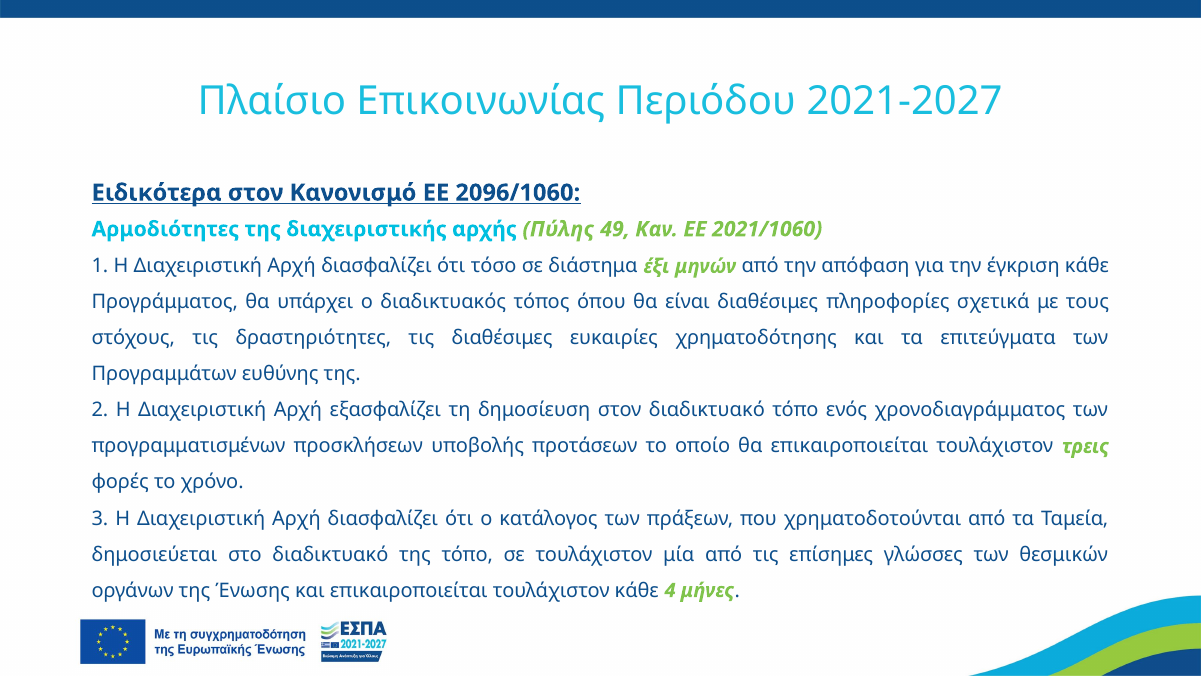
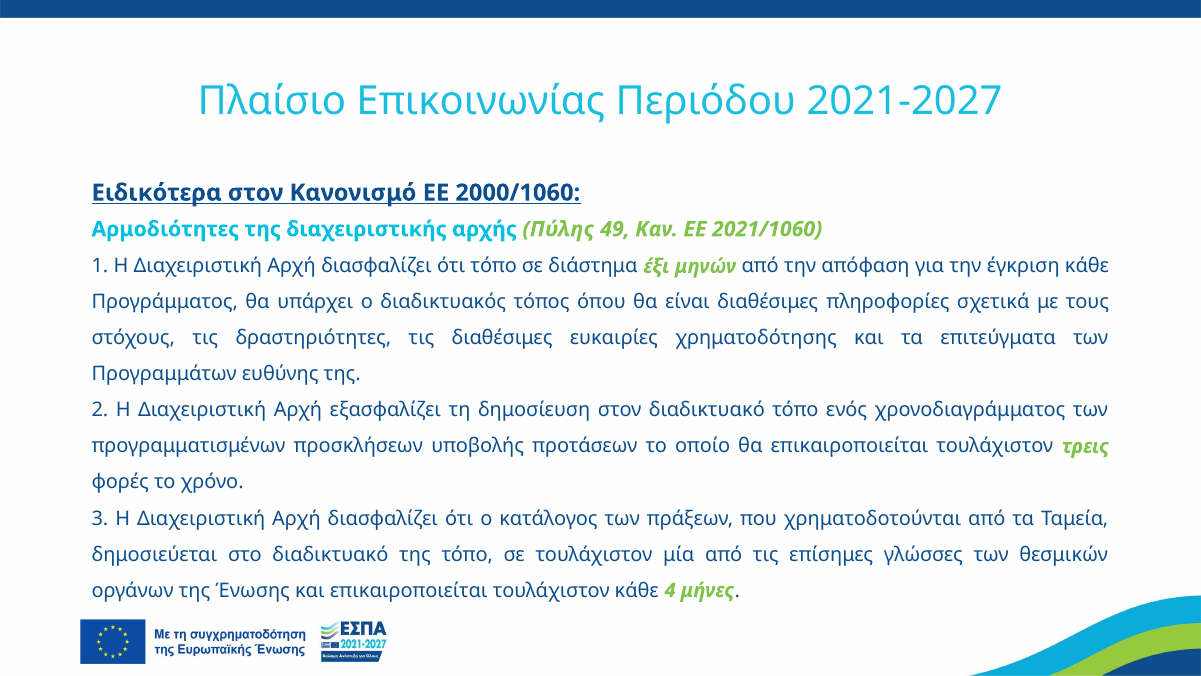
2096/1060: 2096/1060 -> 2000/1060 (518, 193)
ότι τόσο: τόσο -> τόπο (494, 266)
